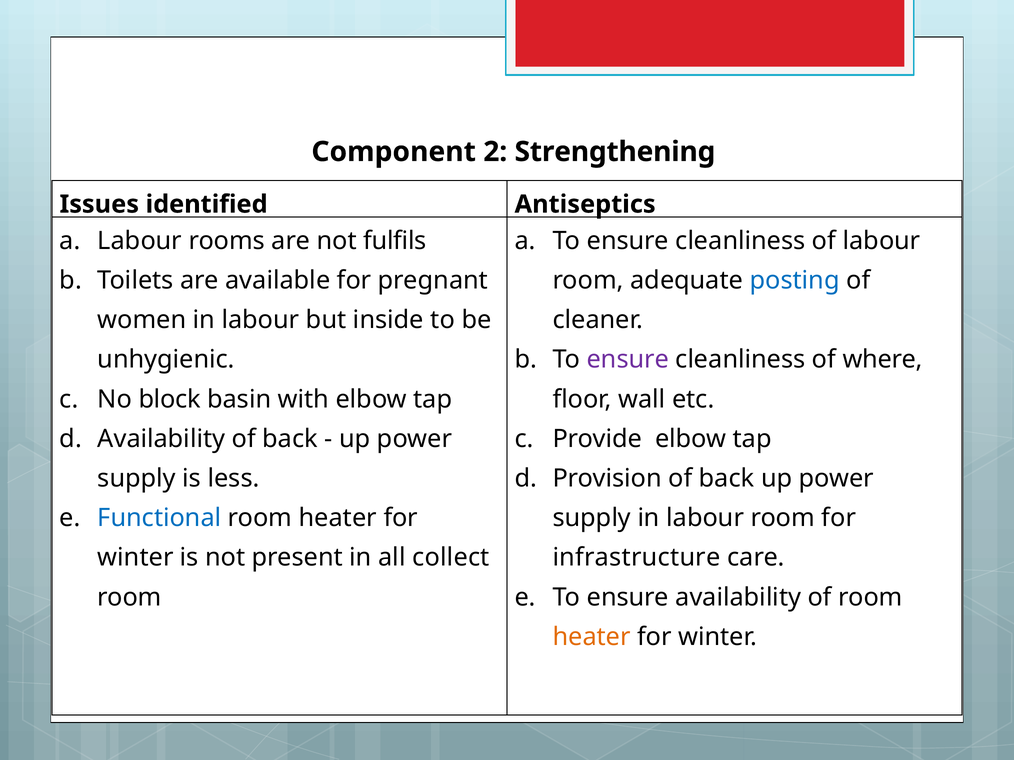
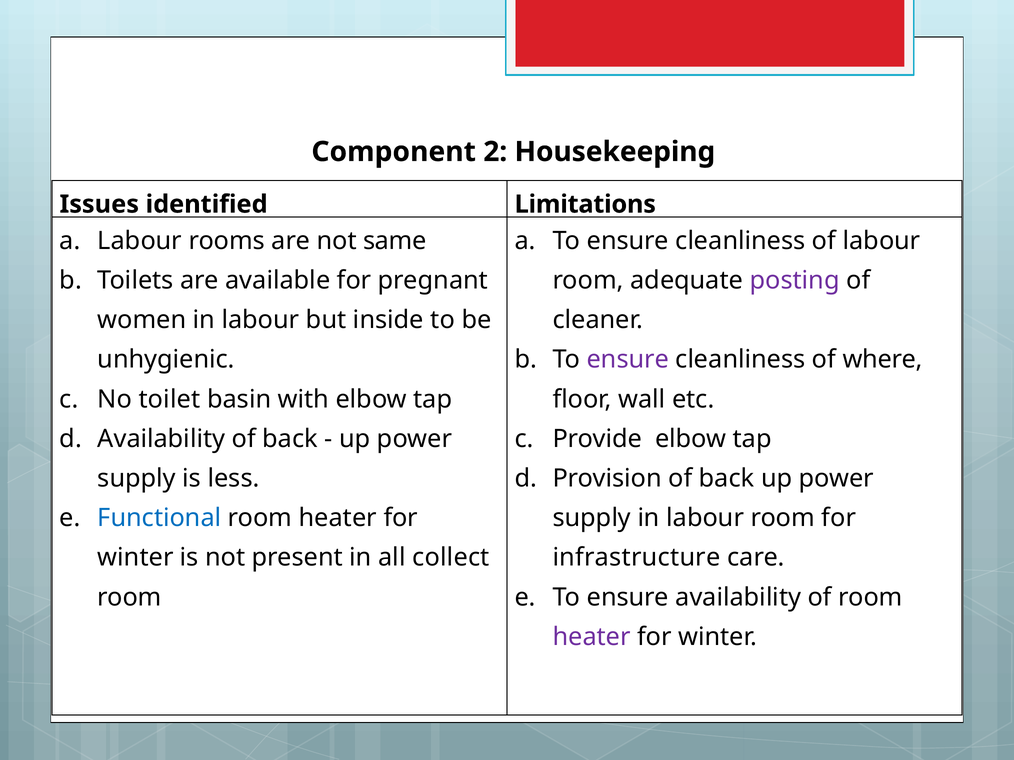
Strengthening: Strengthening -> Housekeeping (615, 152)
Antiseptics: Antiseptics -> Limitations (585, 204)
fulfils: fulfils -> same (395, 241)
posting colour: blue -> purple (795, 281)
block: block -> toilet (169, 399)
heater colour: orange -> purple (592, 637)
